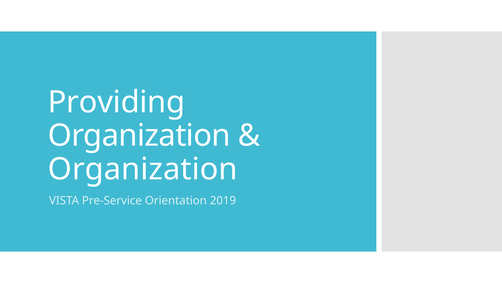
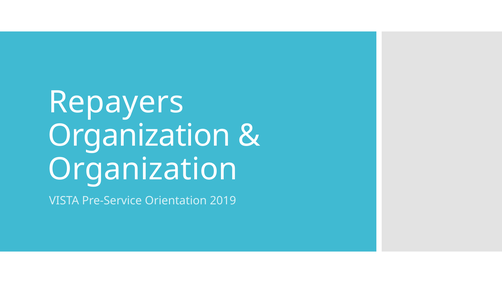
Providing: Providing -> Repayers (116, 102)
